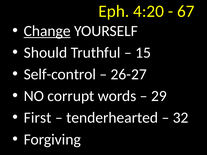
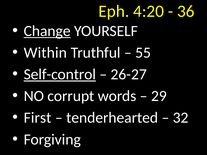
67: 67 -> 36 (186, 11)
Should: Should -> Within (45, 53)
15: 15 -> 55 (143, 53)
Self-control underline: none -> present (60, 74)
